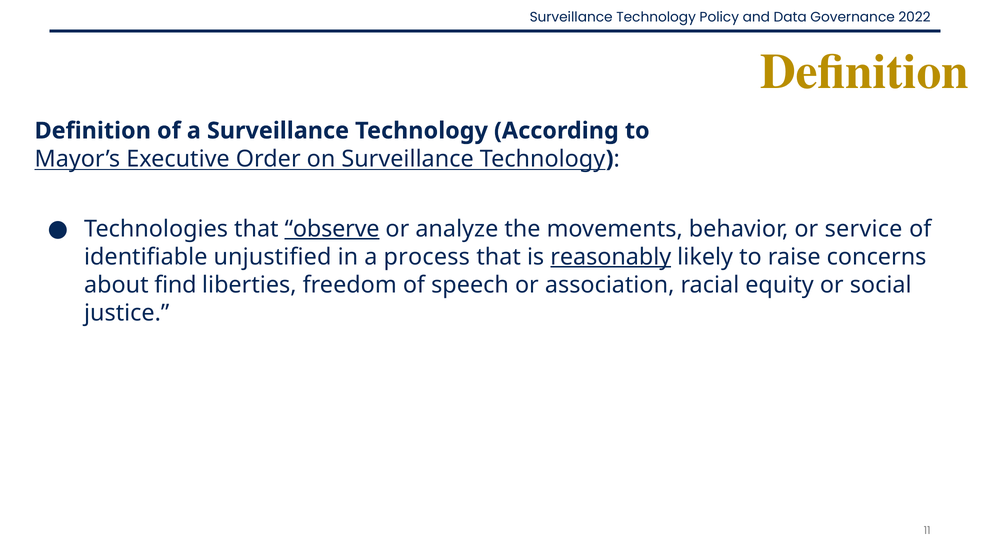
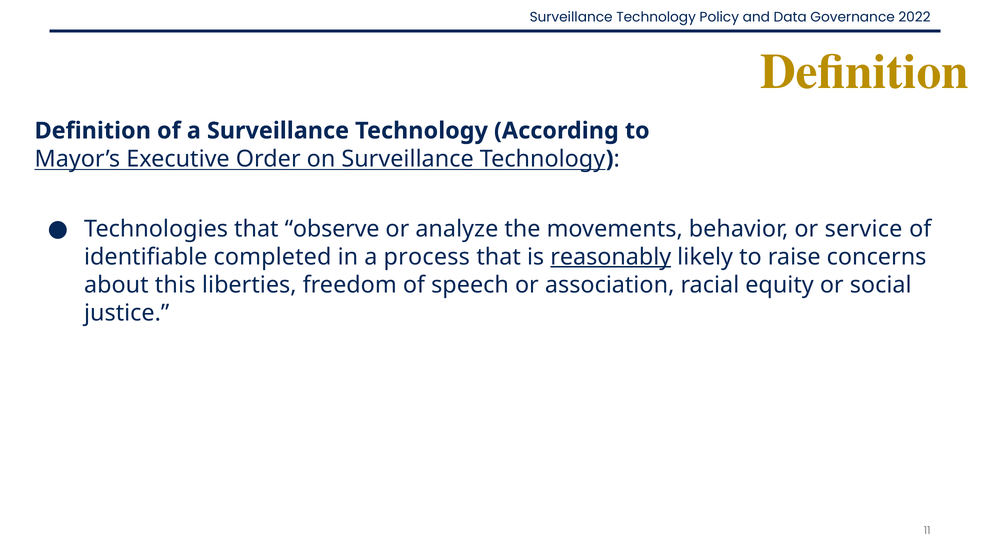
observe underline: present -> none (332, 229)
unjustified: unjustified -> completed (272, 257)
find: find -> this (175, 285)
